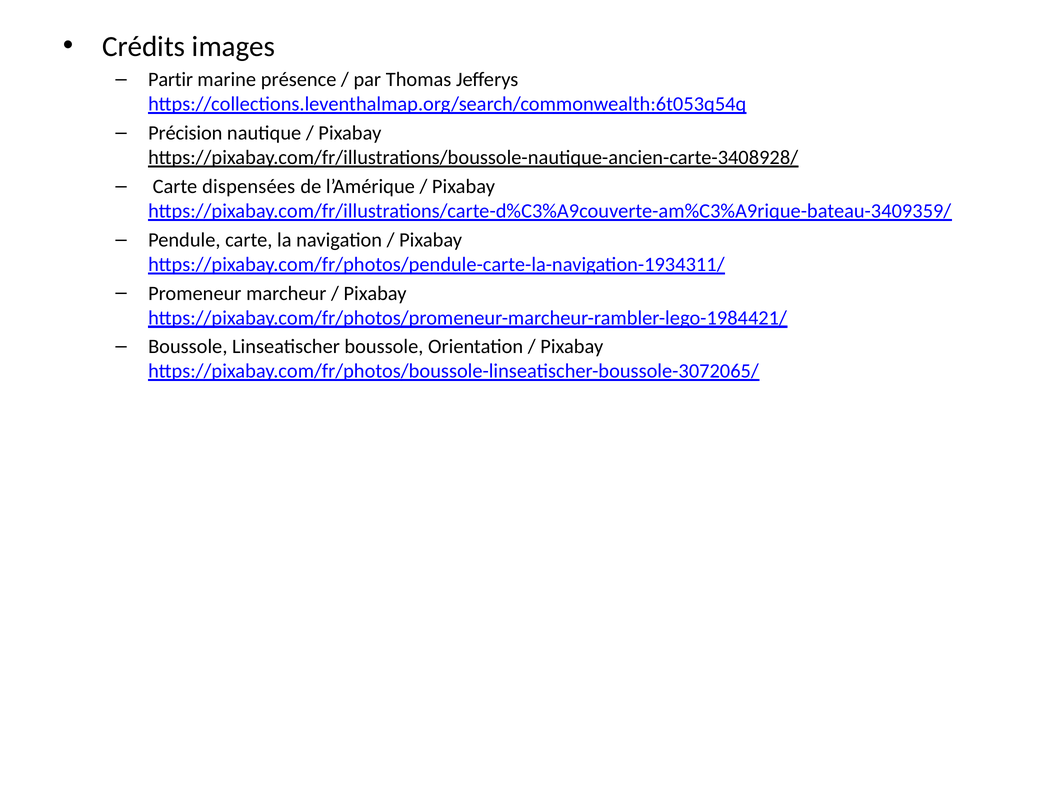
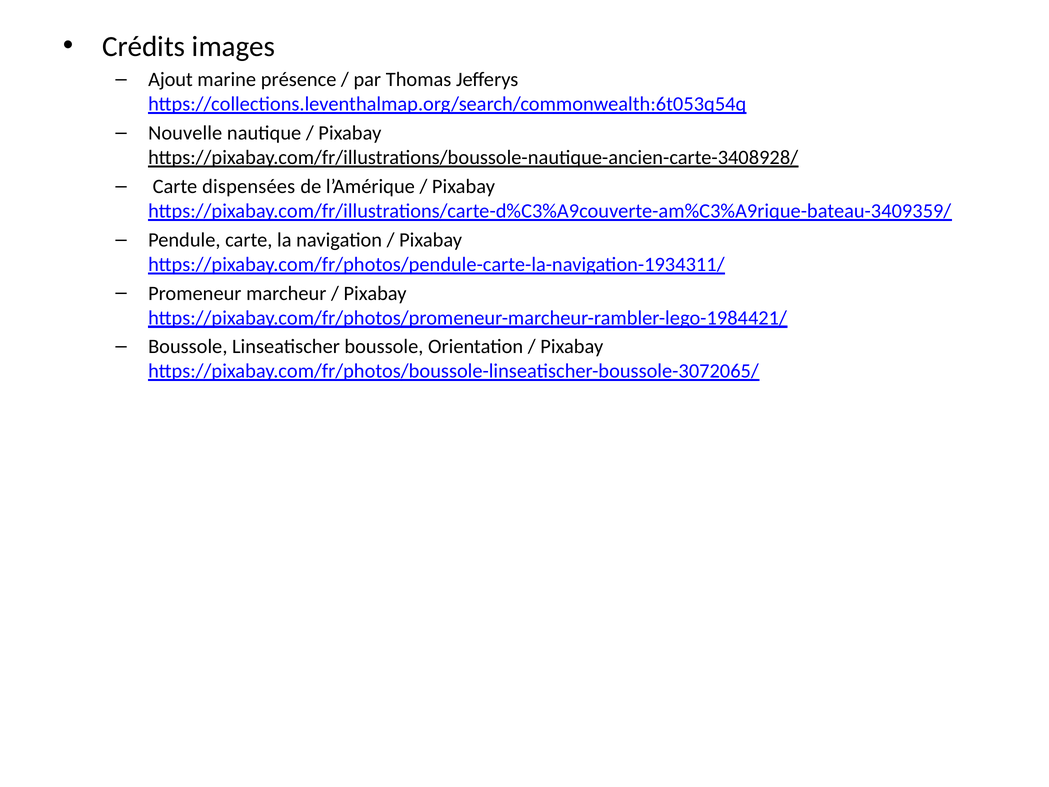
Partir: Partir -> Ajout (170, 80)
Précision: Précision -> Nouvelle (185, 133)
